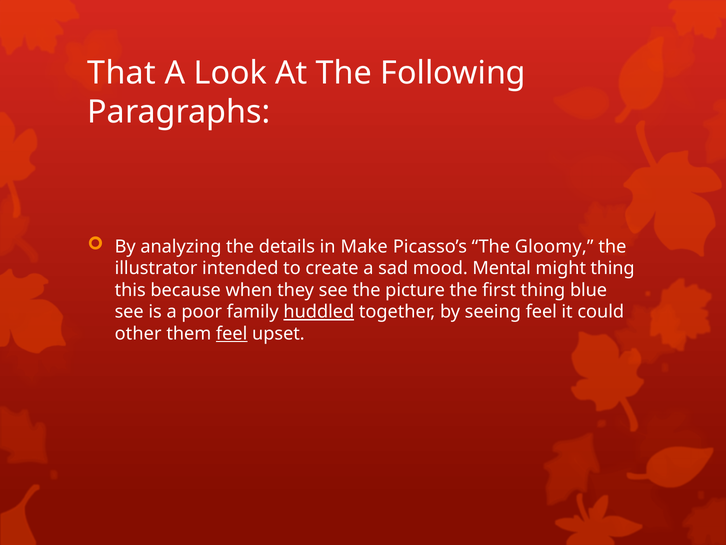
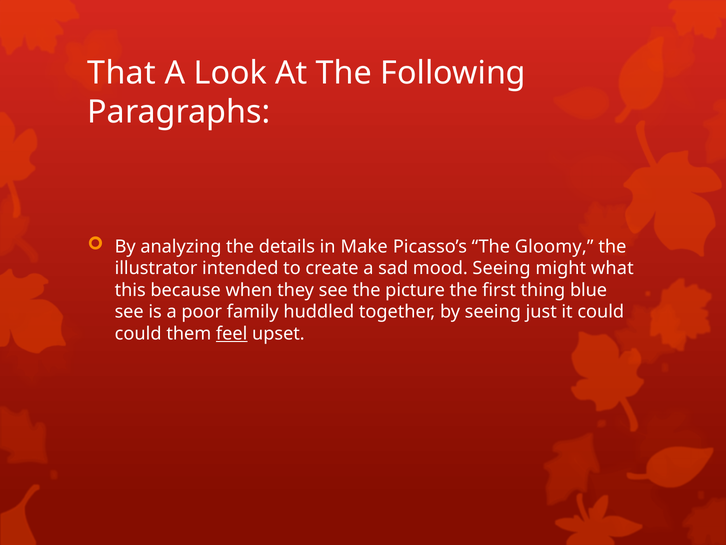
mood Mental: Mental -> Seeing (502, 268)
might thing: thing -> what (612, 268)
huddled underline: present -> none (319, 312)
seeing feel: feel -> just (541, 312)
other: other -> could (138, 333)
